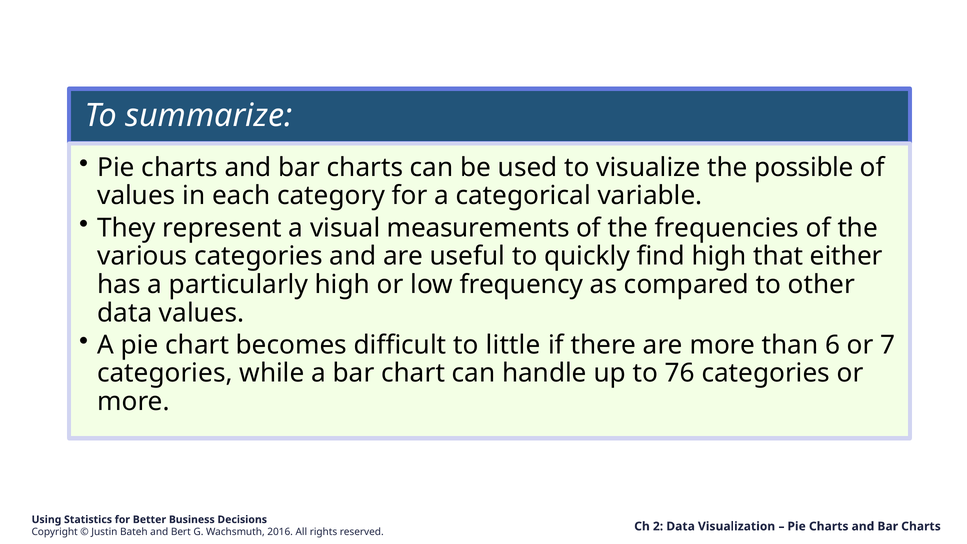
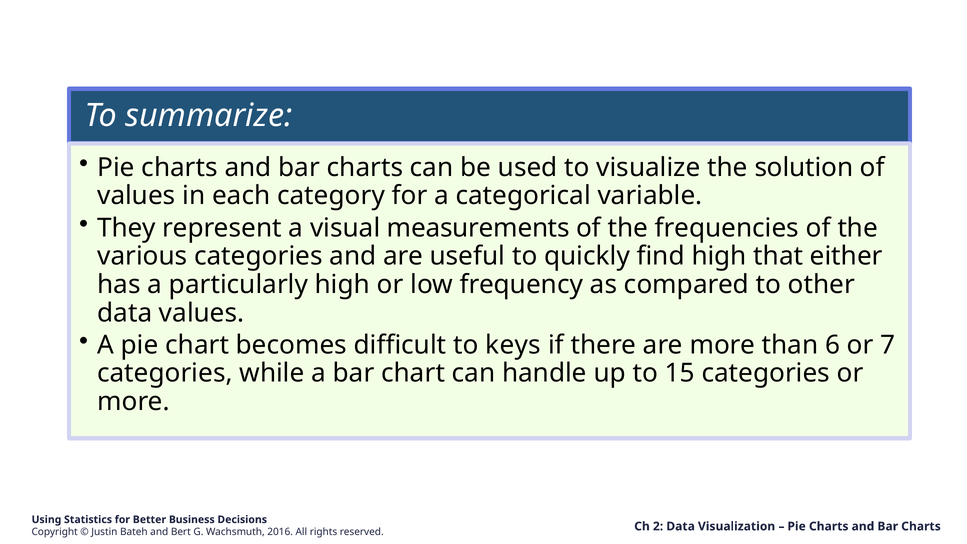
possible: possible -> solution (804, 168)
little: little -> keys (513, 345)
76: 76 -> 15 (680, 373)
